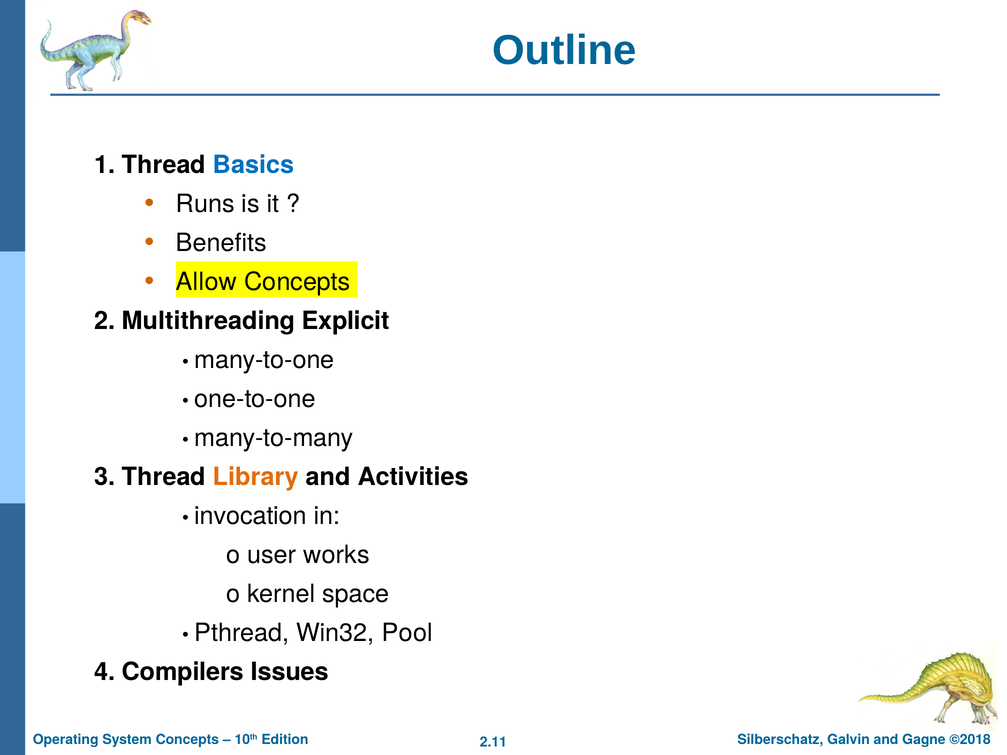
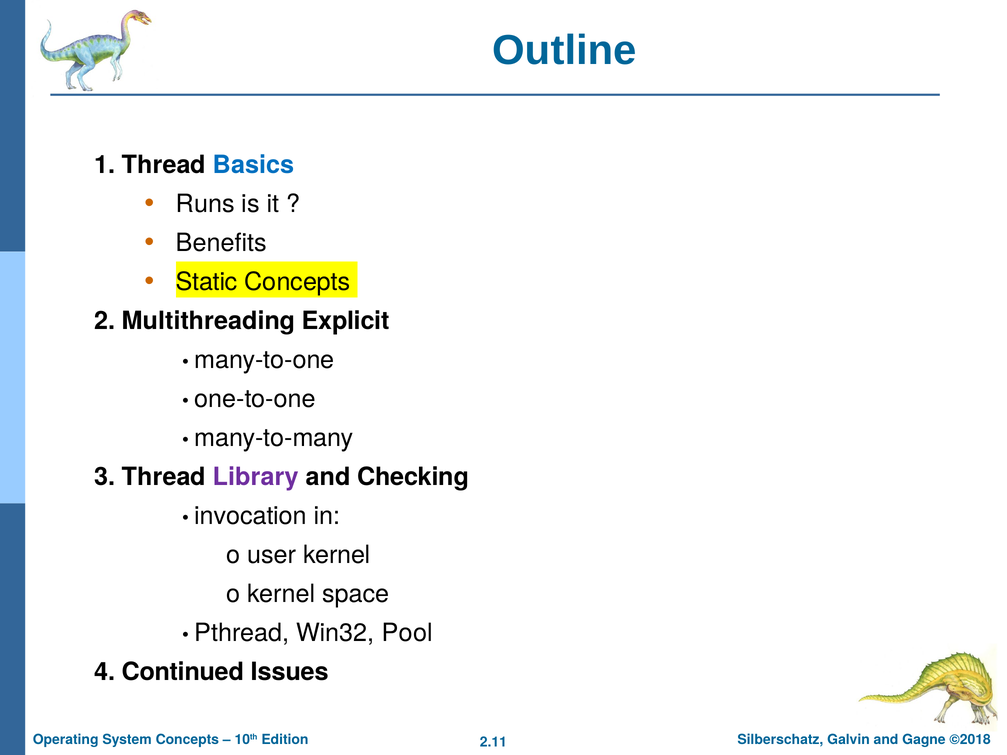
Allow: Allow -> Static (207, 282)
Library colour: orange -> purple (256, 477)
Activities: Activities -> Checking (413, 477)
user works: works -> kernel (337, 555)
Compilers: Compilers -> Continued (183, 672)
